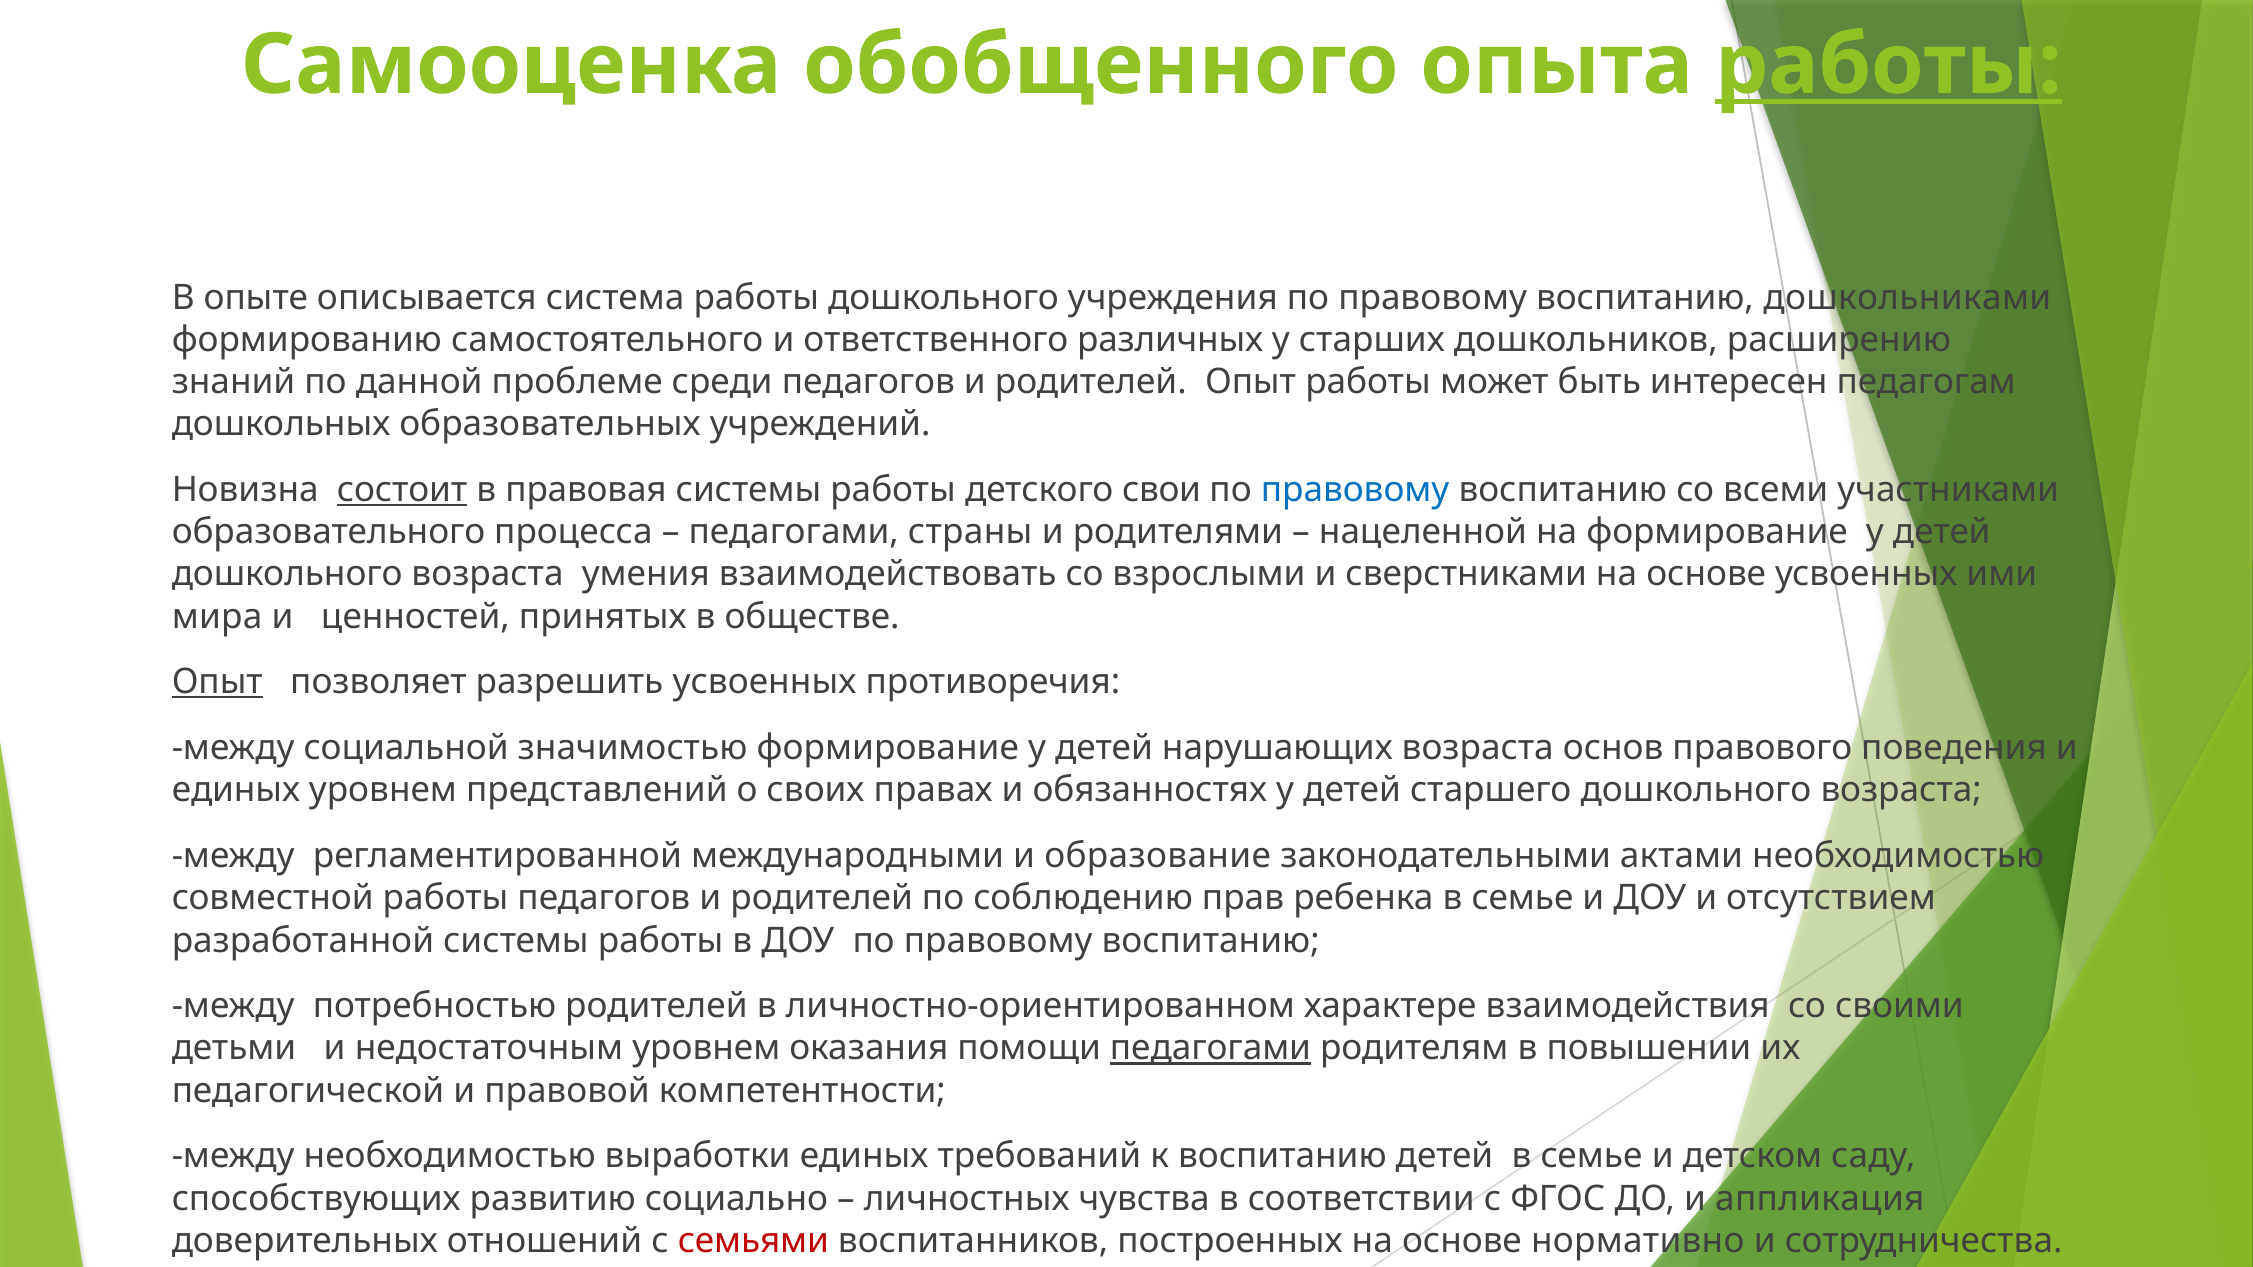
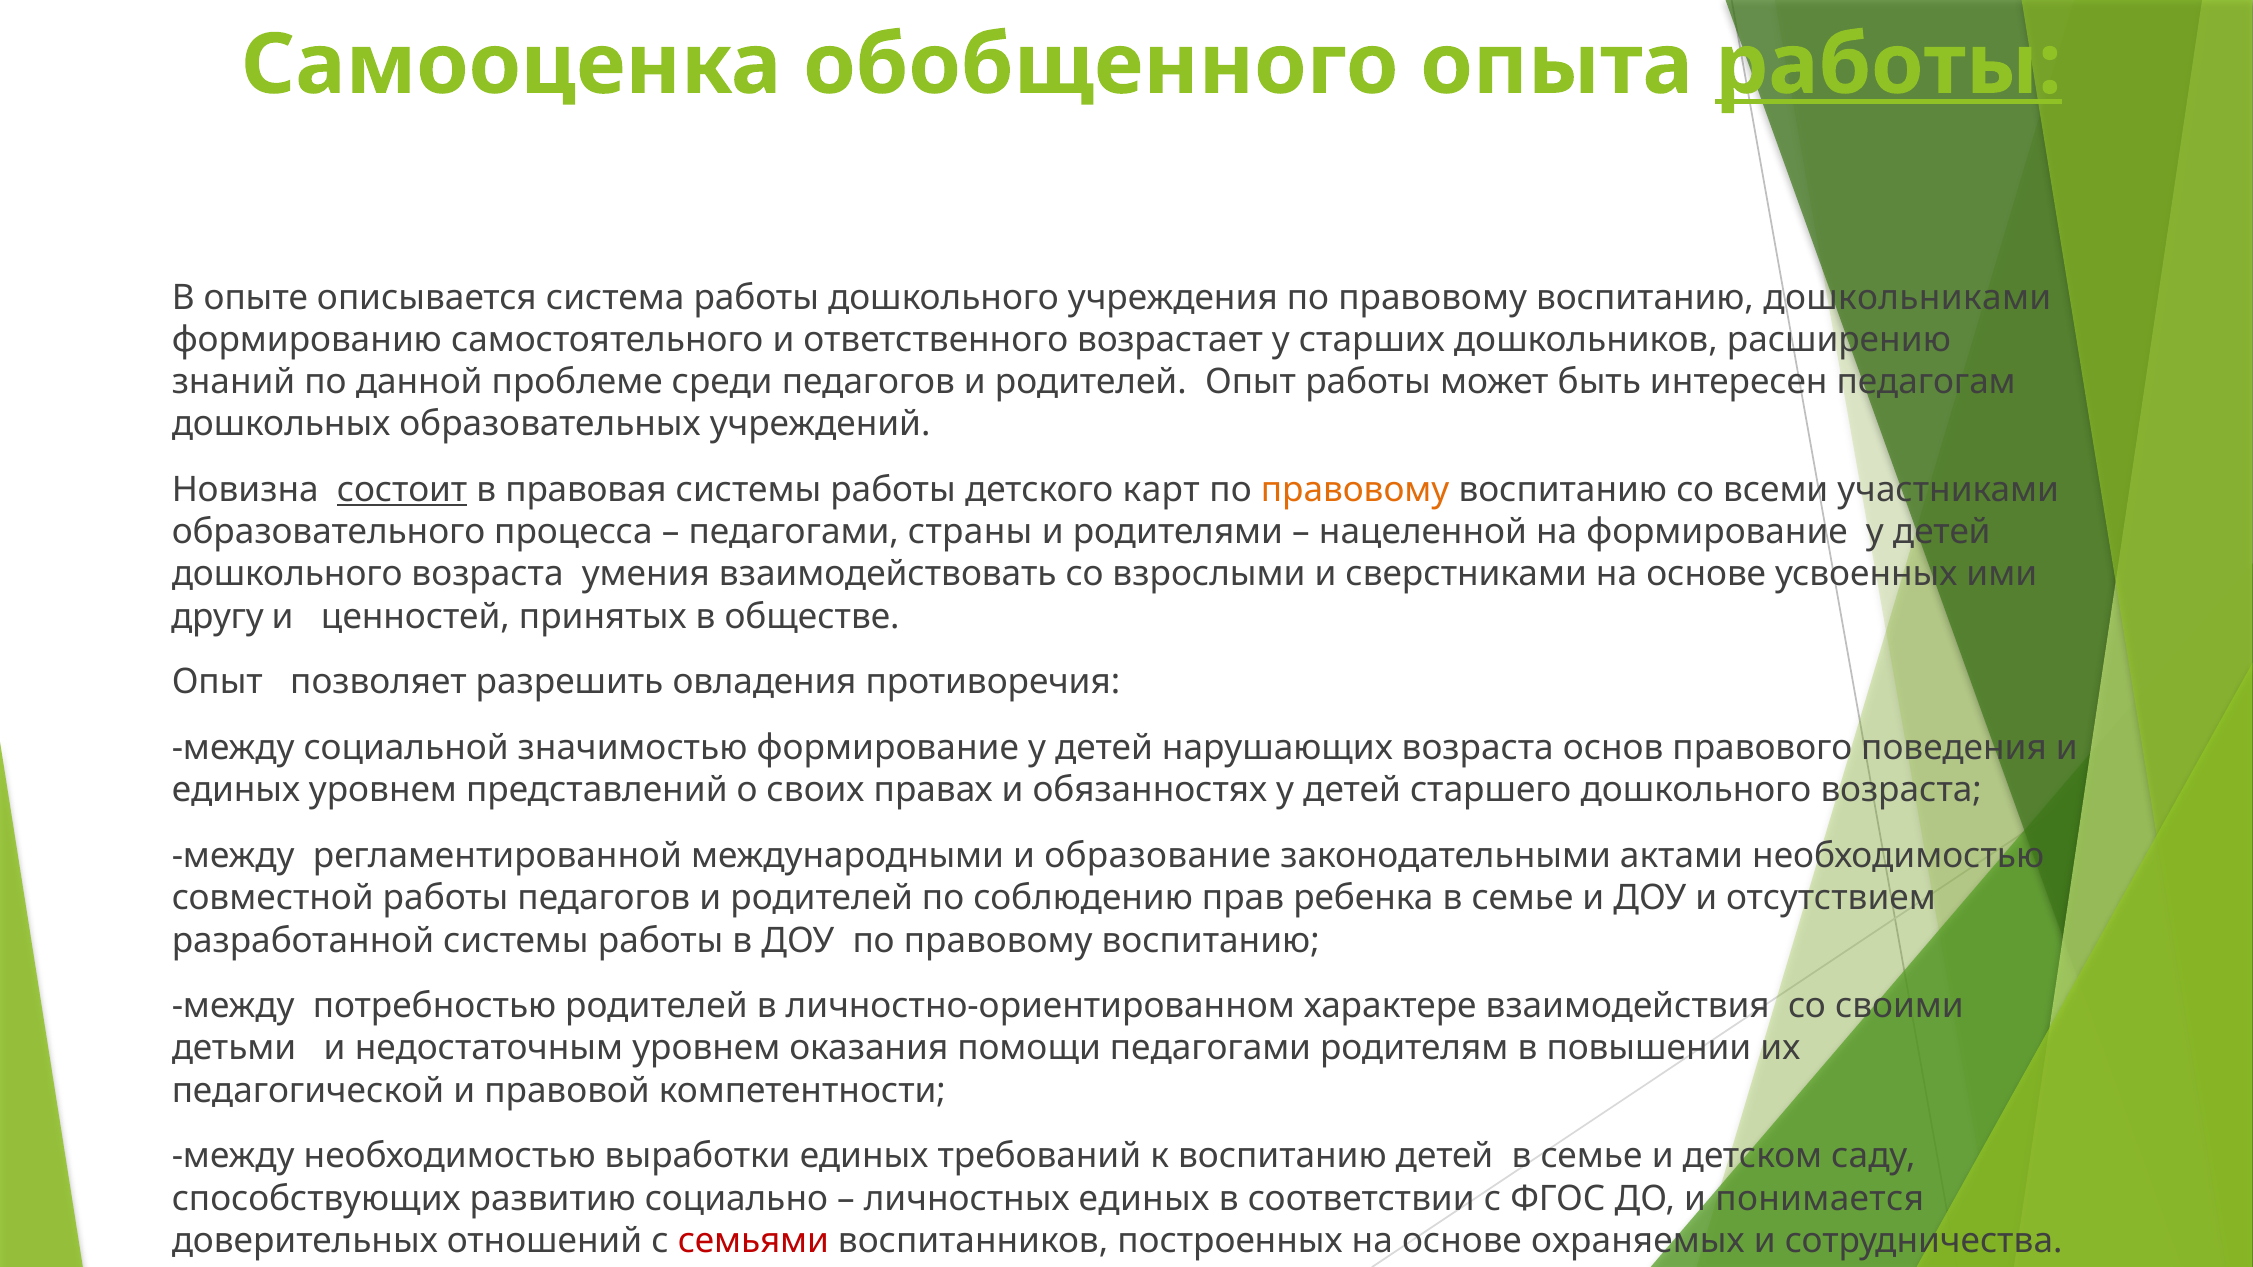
различных: различных -> возрастает (1170, 340)
свои: свои -> карт (1161, 490)
правовому colour: blue -> orange (1355, 490)
мира: мира -> другу (217, 617)
Опыт underline: present -> none (217, 682)
разрешить усвоенных: усвоенных -> овладения (765, 682)
педагогами underline: present -> none (1211, 1049)
личностных чувства: чувства -> единых (1144, 1199)
аппликация: аппликация -> понимается (1820, 1199)
нормативно: нормативно -> охраняемых (1638, 1241)
